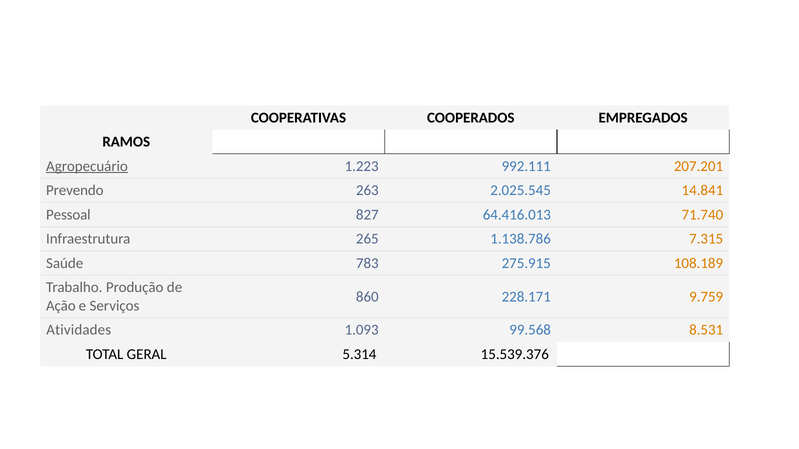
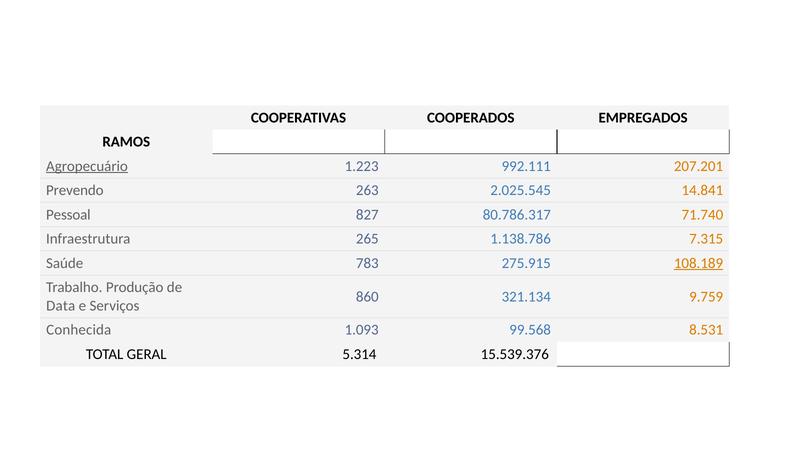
64.416.013: 64.416.013 -> 80.786.317 (517, 215)
108.189 underline: none -> present (699, 263)
228.171: 228.171 -> 321.134 (526, 297)
Ação: Ação -> Data (61, 306)
Atividades: Atividades -> Conhecida (79, 330)
